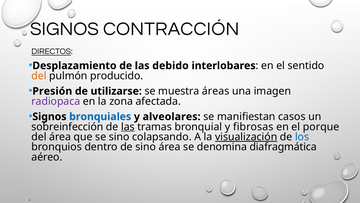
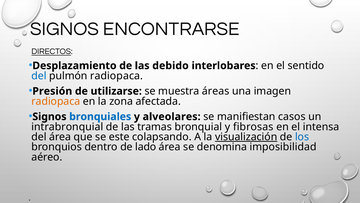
CONTRACCIÓN: CONTRACCIÓN -> ENCONTRARSE (171, 29)
del colour: orange -> blue (39, 76)
pulmón producido: producido -> radiopaca (117, 76)
radiopaca colour: purple -> orange (56, 101)
sobreinfección: sobreinfección -> intrabronquial (67, 126)
las underline: present -> none (128, 126)
porque: porque -> intensa (321, 126)
se sino: sino -> este (119, 137)
de sino: sino -> lado (146, 147)
diafragmática: diafragmática -> imposibilidad (283, 147)
